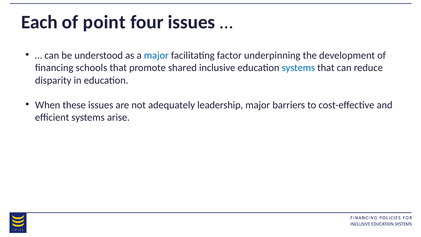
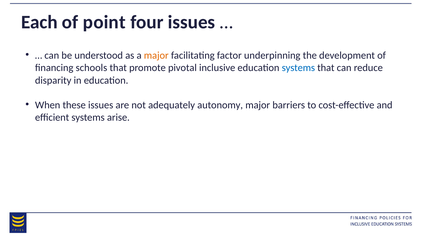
major colour: blue -> orange (156, 55)
shared: shared -> pivotal (182, 68)
leadership: leadership -> autonomy (220, 105)
